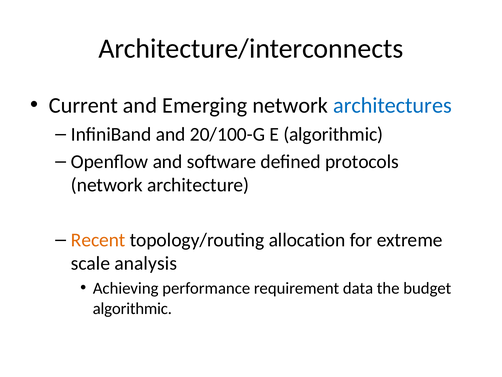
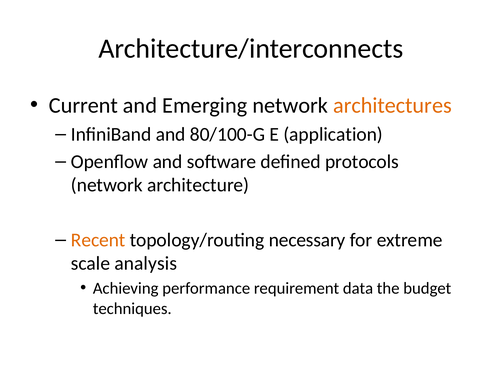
architectures colour: blue -> orange (392, 105)
20/100-G: 20/100-G -> 80/100-G (227, 134)
E algorithmic: algorithmic -> application (333, 134)
allocation: allocation -> necessary (307, 240)
algorithmic: algorithmic -> techniques (132, 308)
